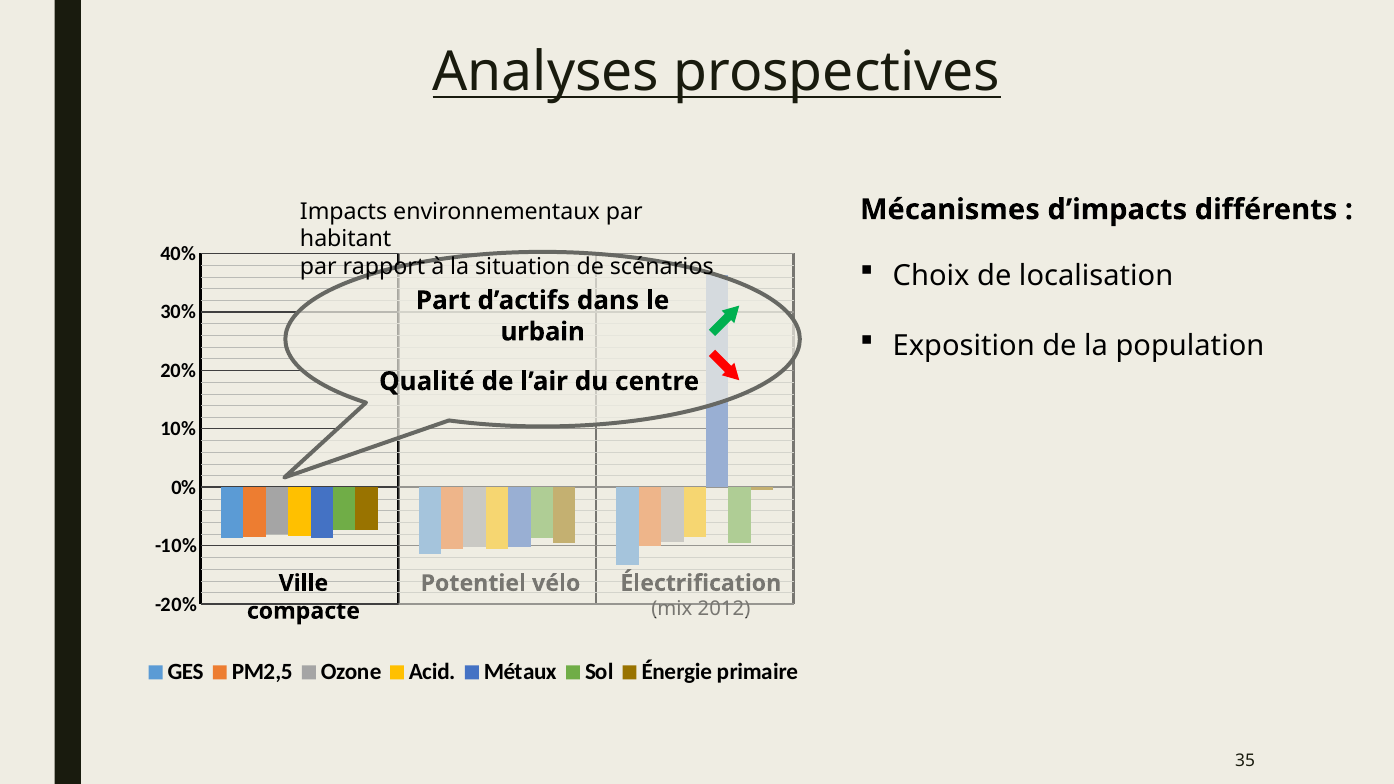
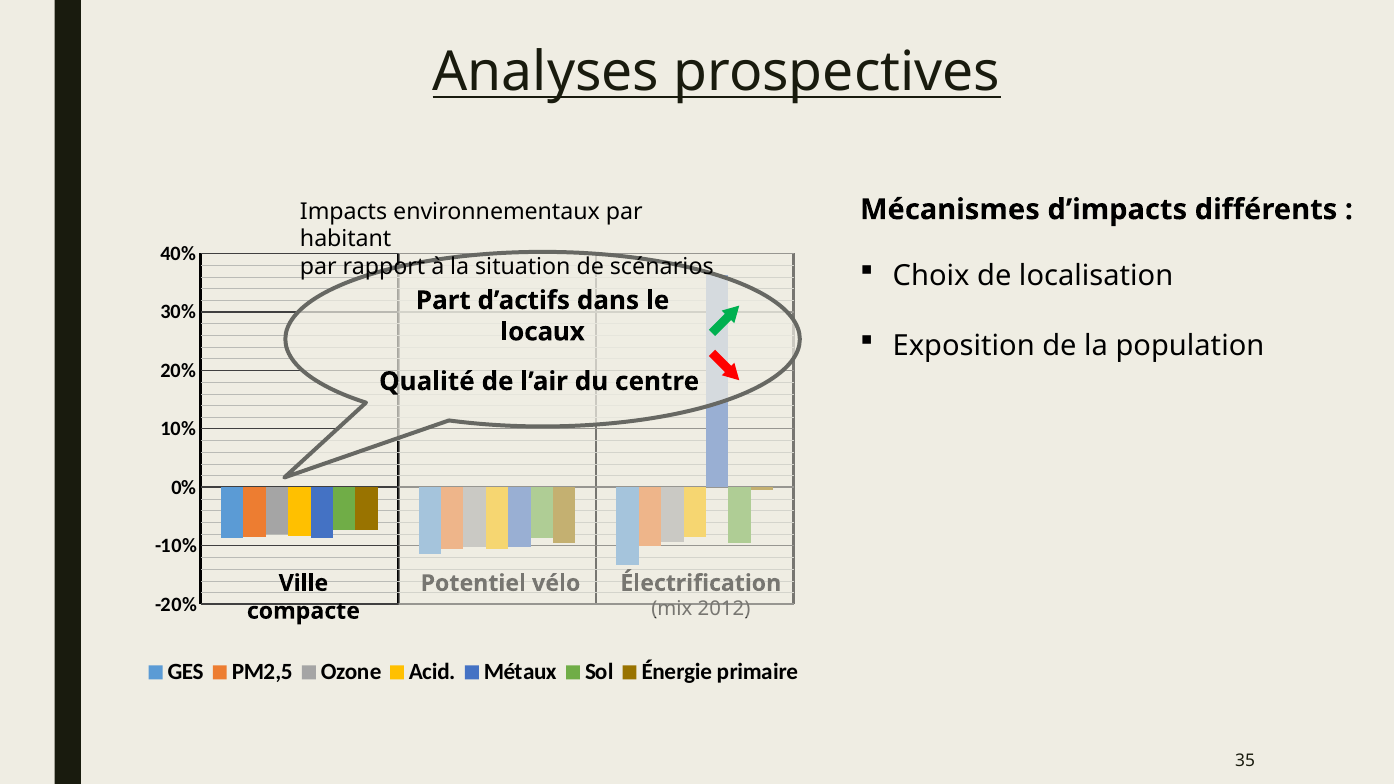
urbain: urbain -> locaux (543, 332)
